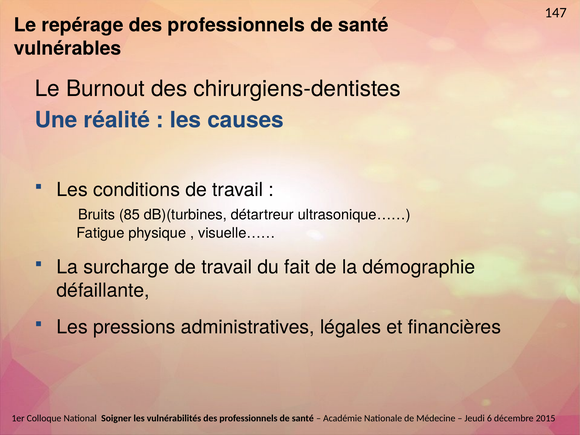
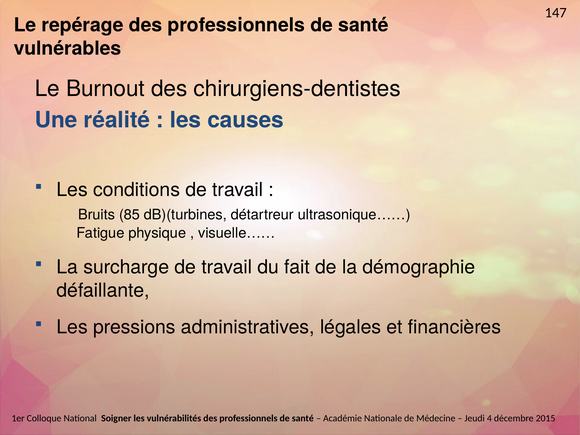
6: 6 -> 4 (489, 418)
